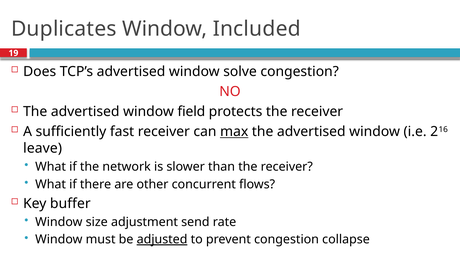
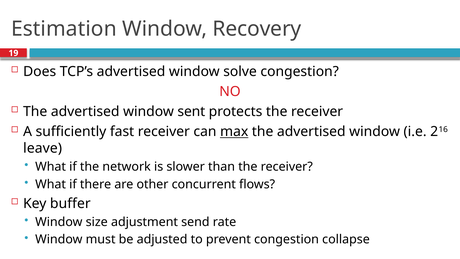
Duplicates: Duplicates -> Estimation (64, 29)
Included: Included -> Recovery (257, 29)
field: field -> sent (191, 111)
adjusted underline: present -> none (162, 239)
